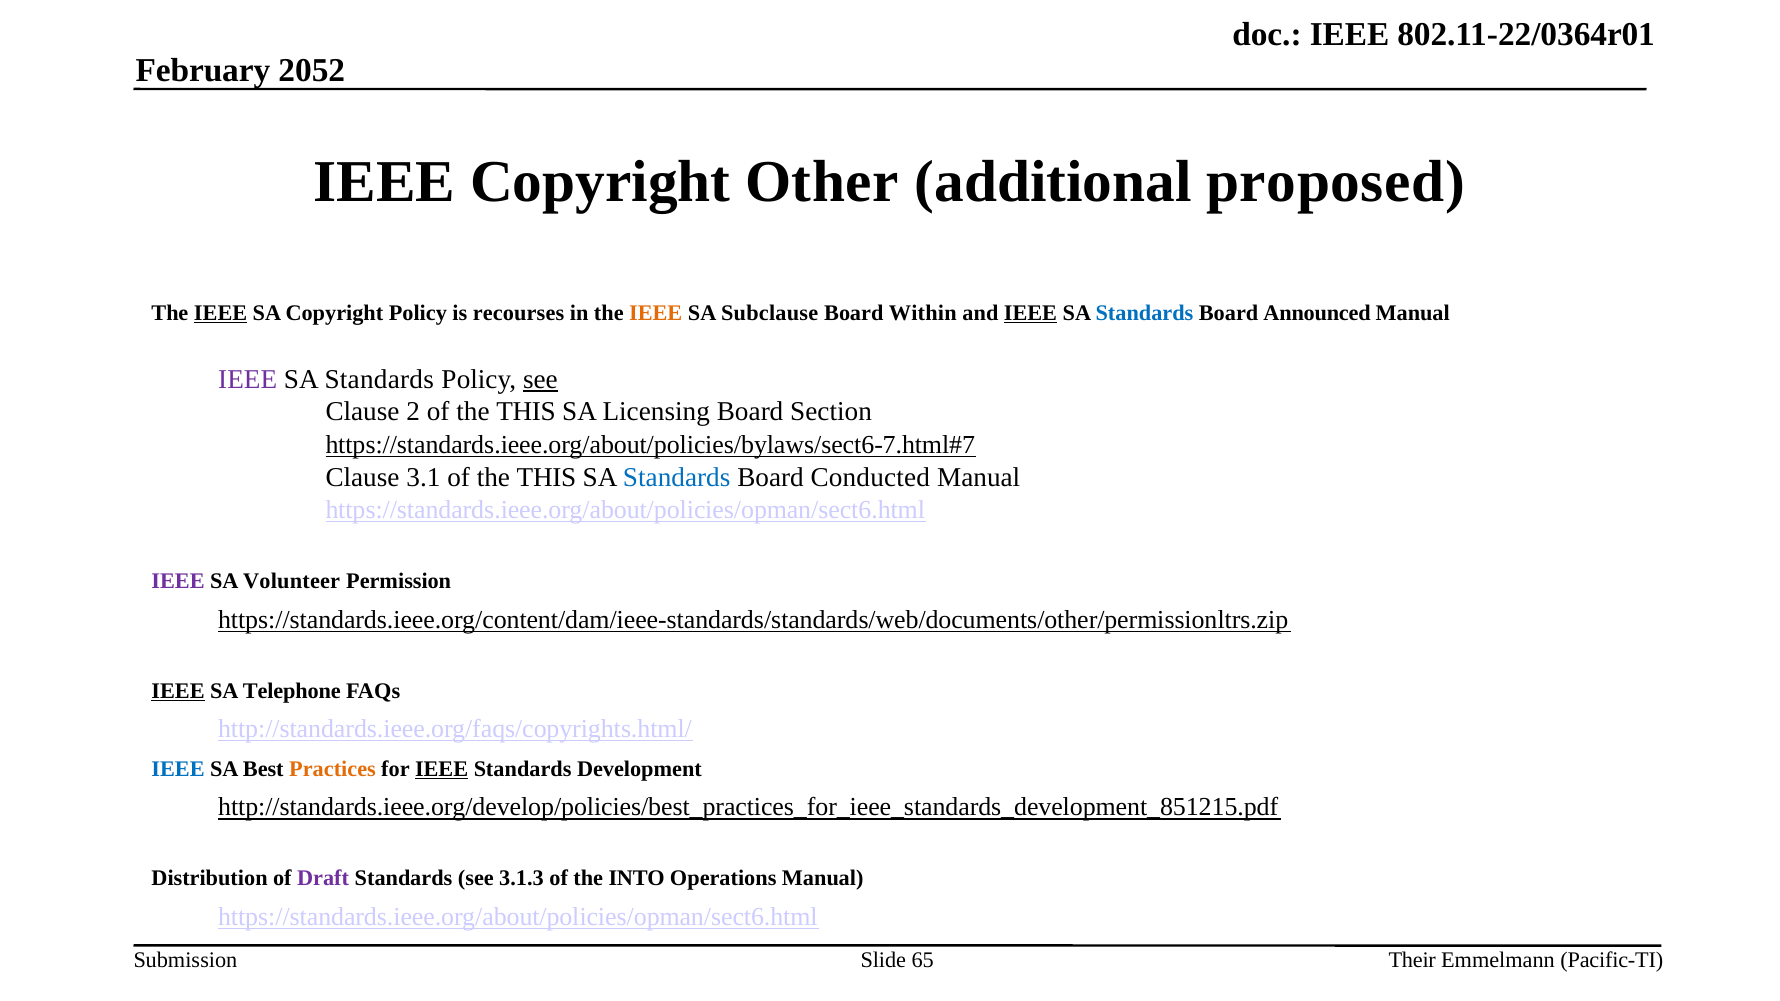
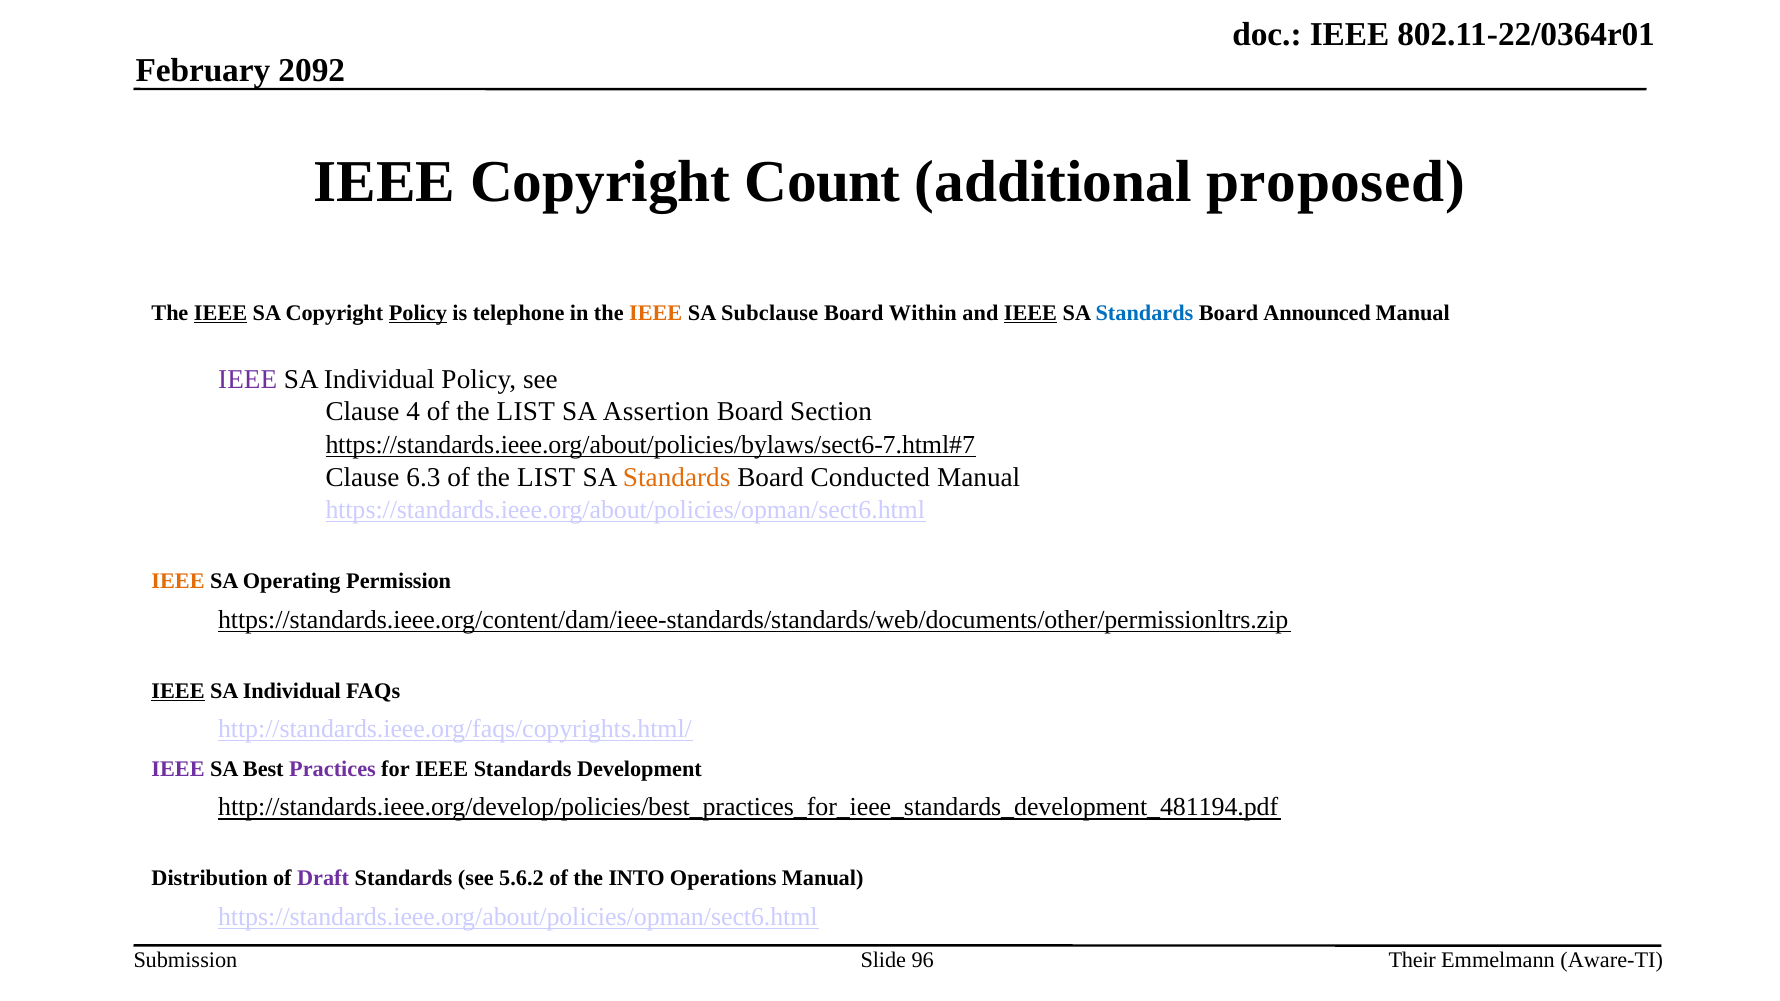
2052: 2052 -> 2092 (312, 71)
Other: Other -> Count (823, 182)
Policy underline: none -> present (418, 313)
recourses: recourses -> telephone (519, 313)
Standards: Standards -> Individual (379, 379)
see underline: present -> none (540, 379)
2: 2 -> 4 (413, 412)
THIS: THIS -> LIST (526, 412)
Licensing: Licensing -> Assertion (656, 412)
3.1: 3.1 -> 6.3 (423, 477)
THIS: THIS -> LIST (546, 477)
Standards colour: blue -> orange (677, 477)
IEEE colour: purple -> orange (178, 582)
Volunteer: Volunteer -> Operating (292, 582)
Telephone: Telephone -> Individual (292, 691)
IEEE colour: blue -> purple (178, 769)
Practices colour: orange -> purple (333, 769)
IEEE underline: present -> none (442, 769)
http://standards.ieee.org/develop/policies/best_practices_for_ieee_standards_development_851215.pdf: http://standards.ieee.org/develop/policies/best_practices_for_ieee_standards_development_851215.pdf -> http://standards.ieee.org/develop/policies/best_practices_for_ieee_standards_development_481194.pdf (748, 808)
3.1.3: 3.1.3 -> 5.6.2 (522, 879)
65: 65 -> 96 (923, 960)
Pacific-TI: Pacific-TI -> Aware-TI (1612, 960)
